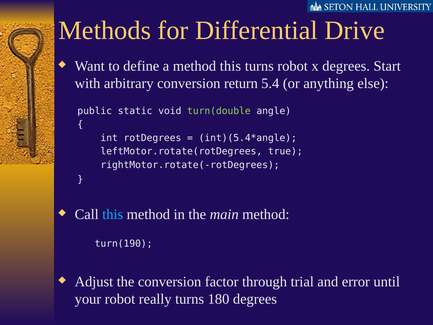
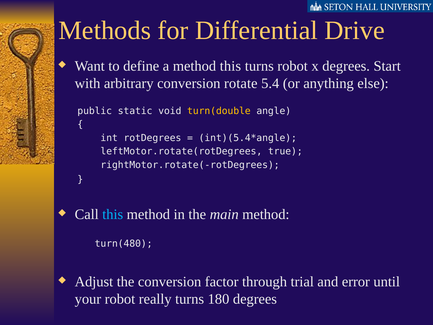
return: return -> rotate (241, 83)
turn(double colour: light green -> yellow (219, 111)
turn(190: turn(190 -> turn(480 (124, 244)
